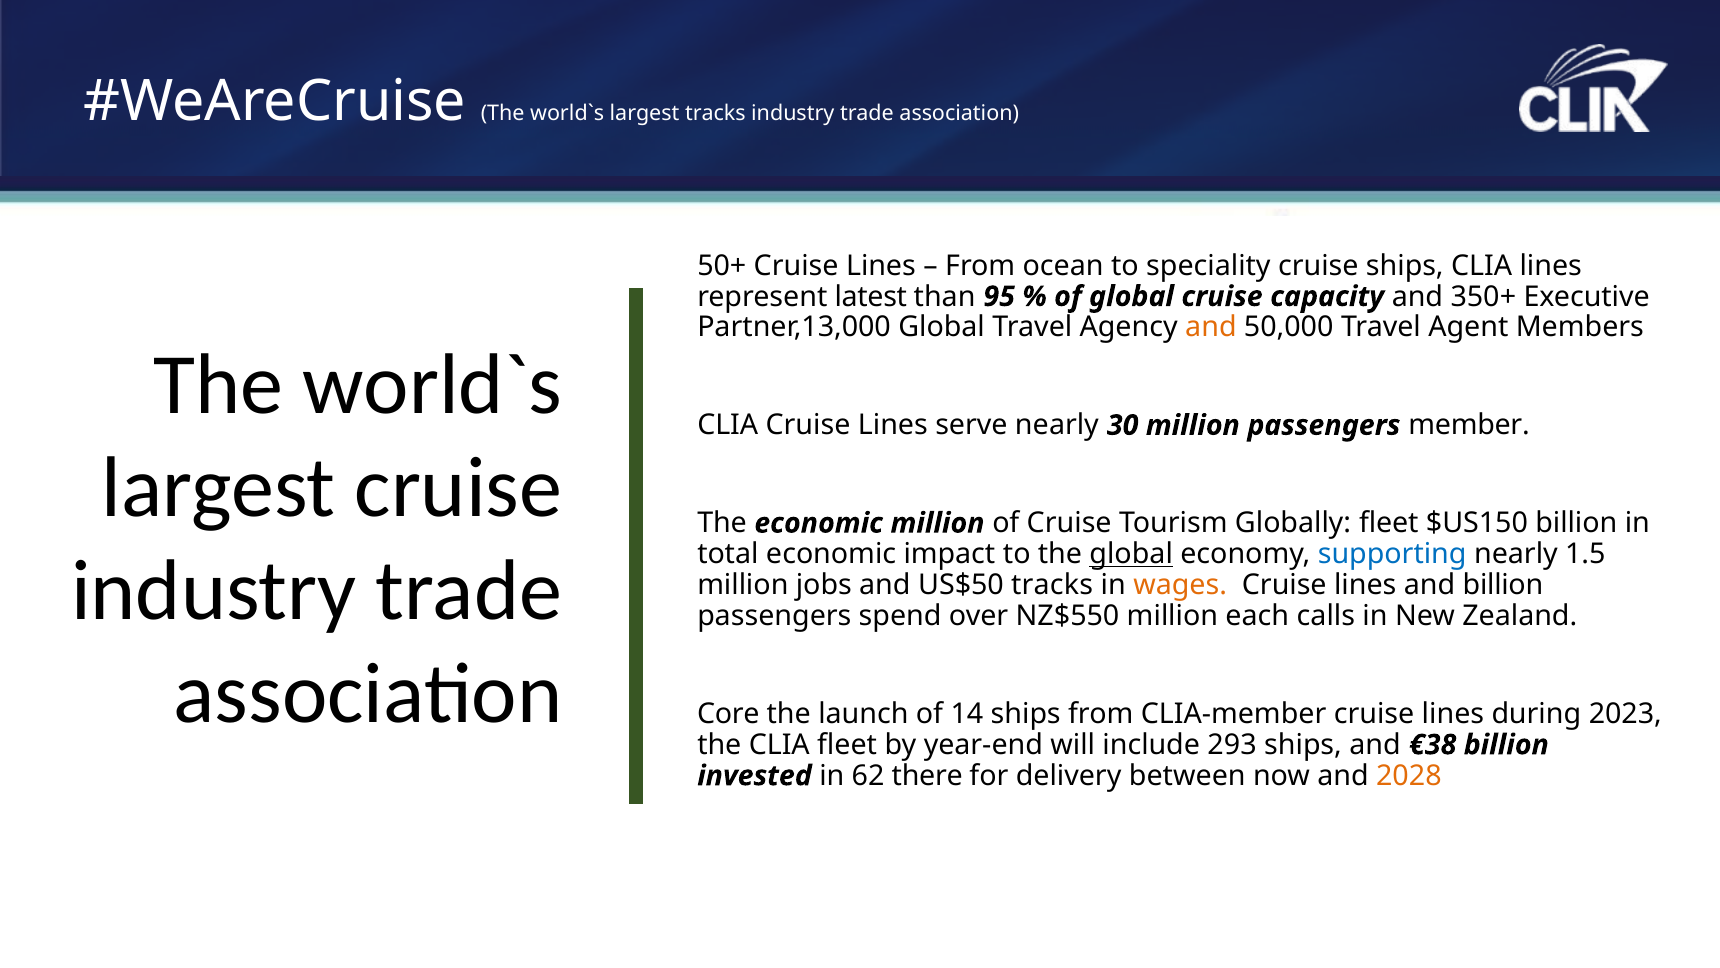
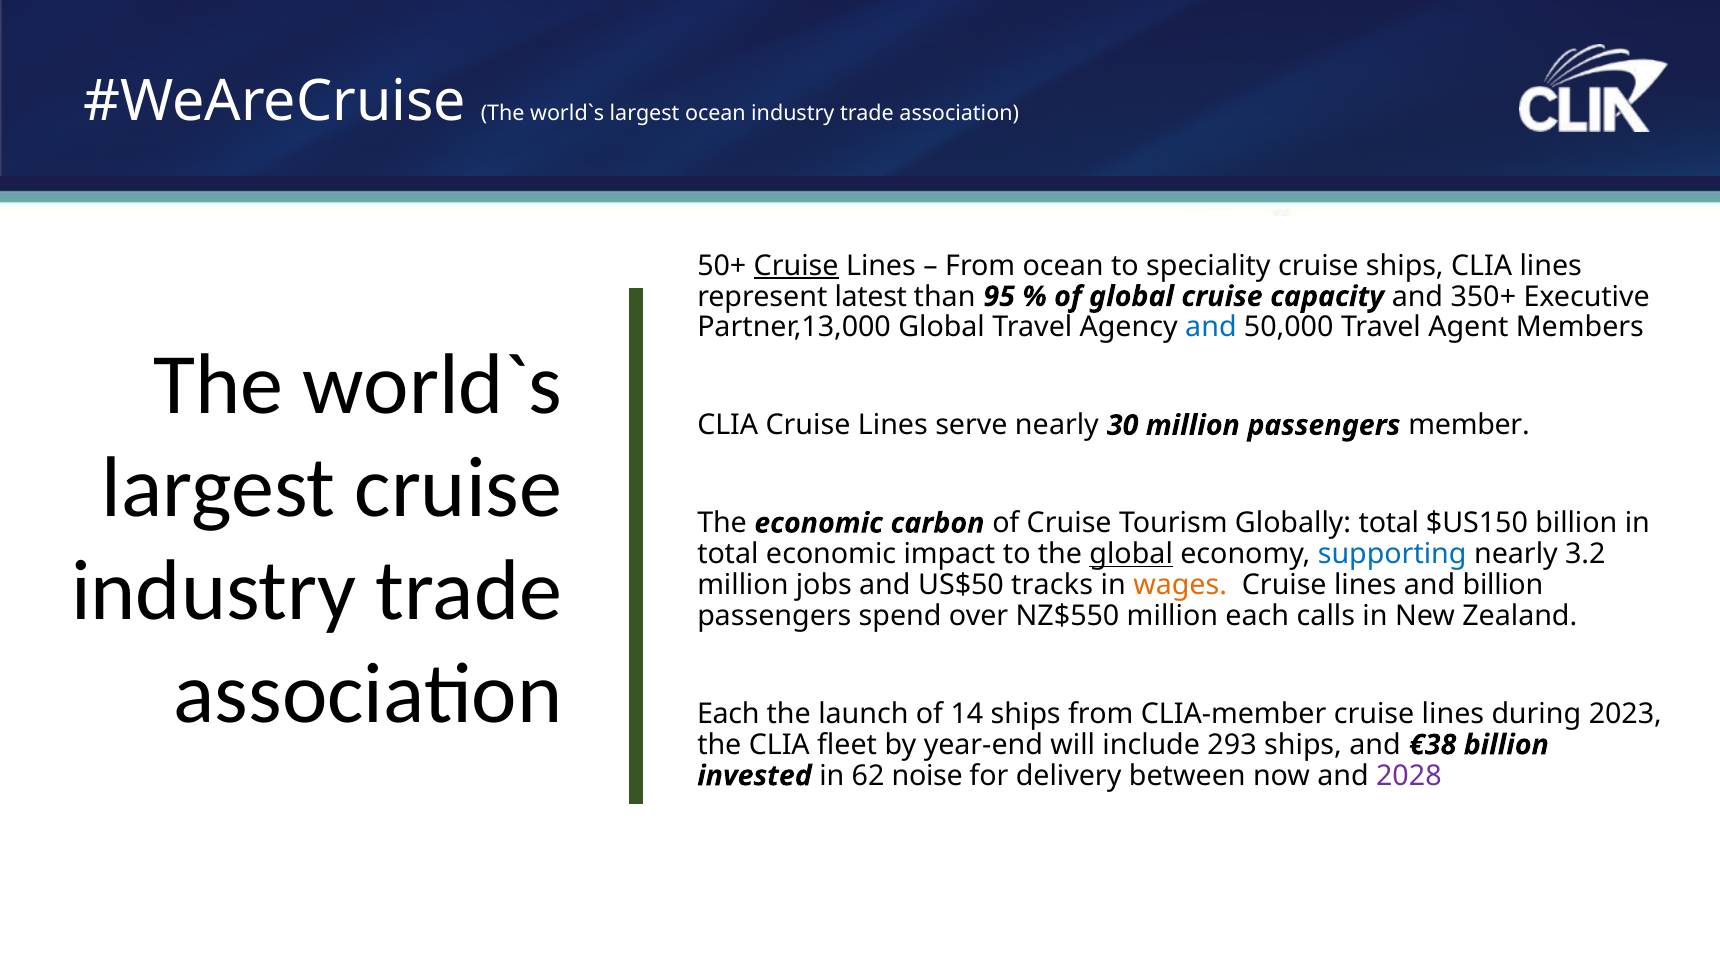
largest tracks: tracks -> ocean (715, 113)
Cruise underline: none -> present (796, 265)
and colour: orange -> blue (1211, 327)
economic million: million -> carbon (937, 523)
Globally fleet: fleet -> total (1389, 523)
1.5: 1.5 -> 3.2 (1585, 554)
Core: Core -> Each (728, 714)
there: there -> noise (927, 775)
2028 colour: orange -> purple (1409, 775)
